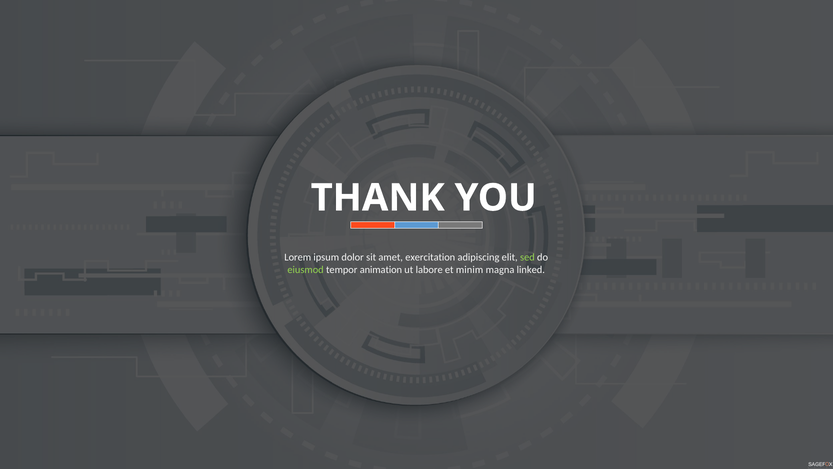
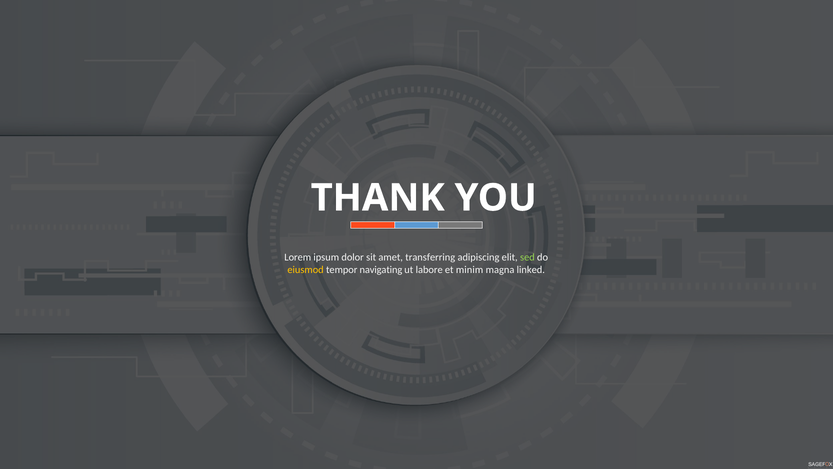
exercitation: exercitation -> transferring (430, 257)
eiusmod colour: light green -> yellow (306, 270)
animation: animation -> navigating (381, 270)
